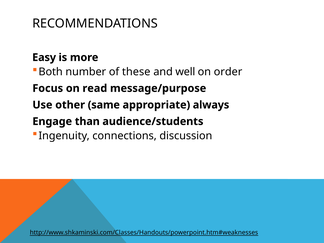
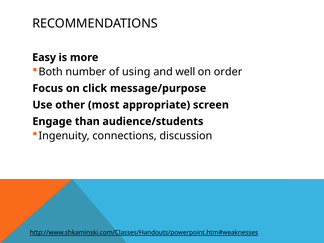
these: these -> using (136, 72)
read: read -> click (95, 88)
same: same -> most (104, 105)
always: always -> screen (211, 105)
